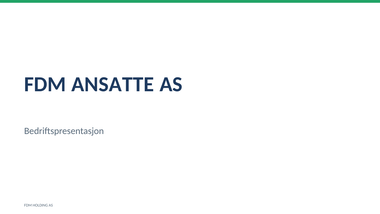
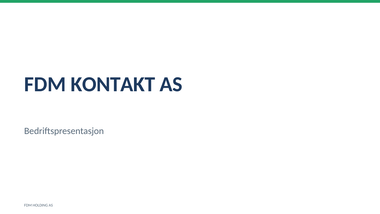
ANSATTE: ANSATTE -> KONTAKT (113, 84)
